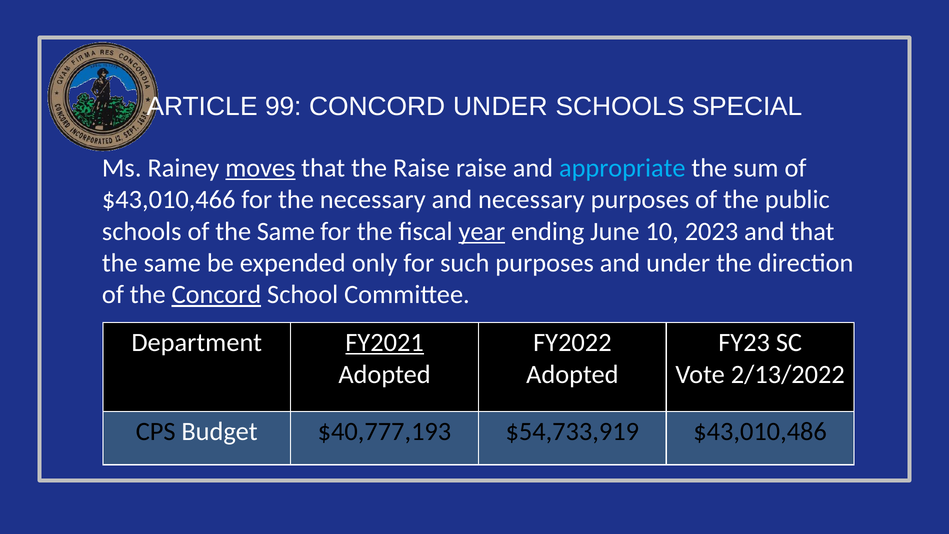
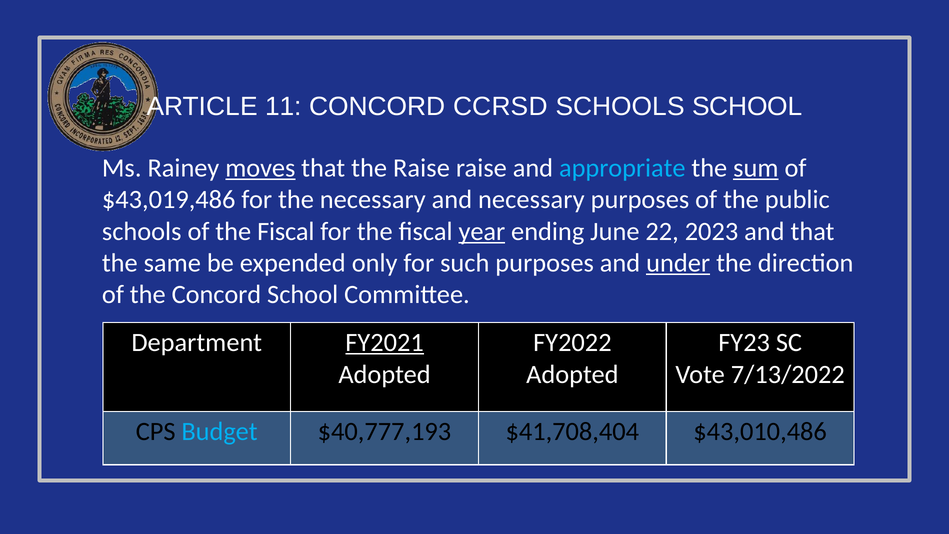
99: 99 -> 11 (283, 106)
CONCORD UNDER: UNDER -> CCRSD (500, 106)
SCHOOLS SPECIAL: SPECIAL -> SCHOOL (747, 106)
sum underline: none -> present (756, 168)
$43,010,466: $43,010,466 -> $43,019,486 (169, 200)
of the Same: Same -> Fiscal (286, 231)
10: 10 -> 22 (662, 231)
under underline: none -> present (678, 263)
Concord underline: present -> none (216, 295)
2/13/2022: 2/13/2022 -> 7/13/2022 (788, 375)
Budget colour: white -> light blue (220, 431)
$54,733,919: $54,733,919 -> $41,708,404 (572, 431)
